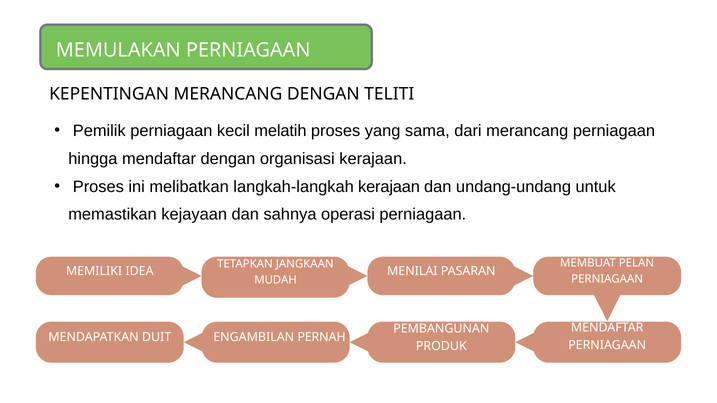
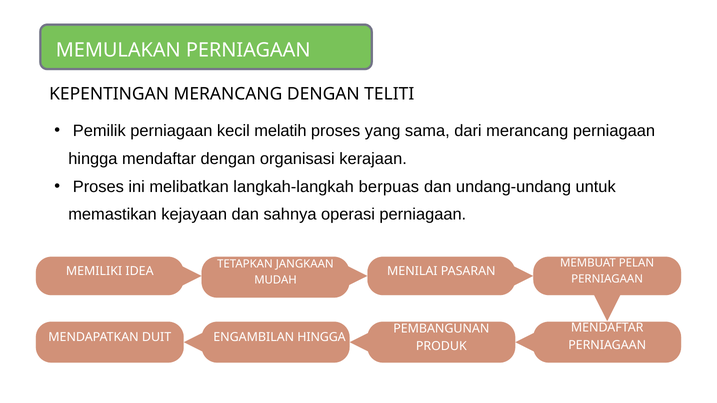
langkah-langkah kerajaan: kerajaan -> berpuas (389, 187)
PENGAMBILAN PERNAH: PERNAH -> HINGGA (321, 337)
